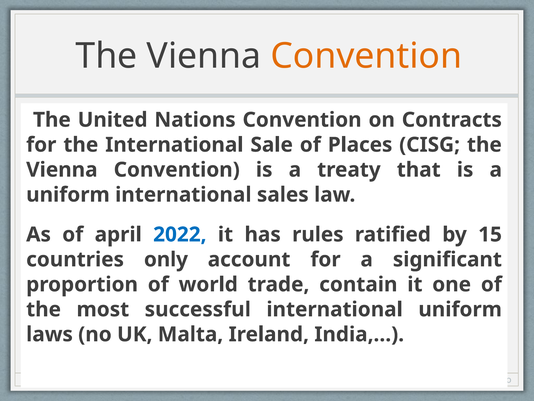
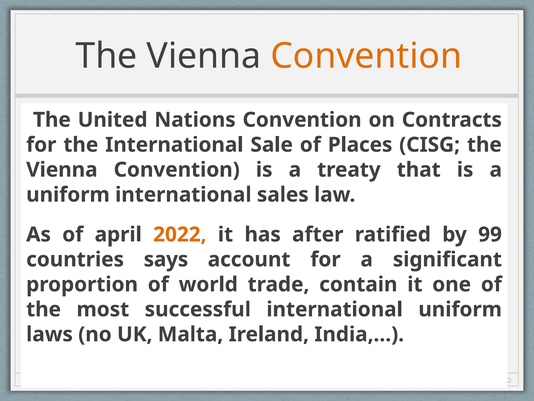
2022 colour: blue -> orange (180, 234)
rules: rules -> after (318, 234)
15: 15 -> 99 (490, 234)
only: only -> says (166, 259)
